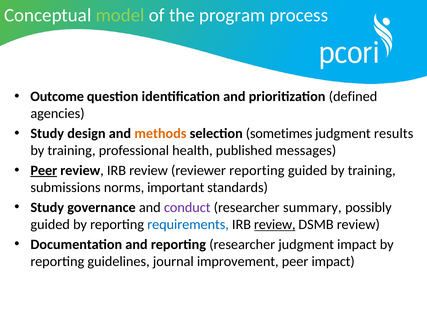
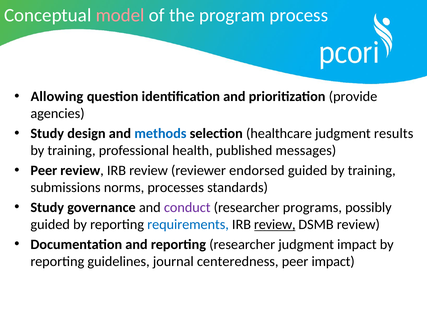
model colour: light green -> pink (120, 15)
Outcome: Outcome -> Allowing (57, 97)
defined: defined -> provide (353, 97)
methods colour: orange -> blue (160, 134)
sometimes: sometimes -> healthcare (279, 134)
Peer underline: present -> none (44, 171)
reviewer reporting: reporting -> endorsed (257, 171)
important: important -> processes (176, 188)
summary: summary -> programs (312, 208)
improvement: improvement -> centeredness (238, 262)
